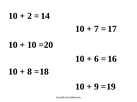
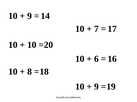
2: 2 -> 9 (30, 16)
